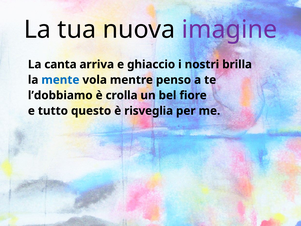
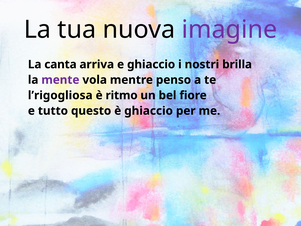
mente colour: blue -> purple (60, 80)
l’dobbiamo: l’dobbiamo -> l’rigogliosa (60, 95)
crolla: crolla -> ritmo (122, 95)
è risveglia: risveglia -> ghiaccio (149, 111)
